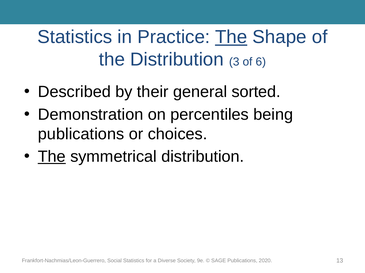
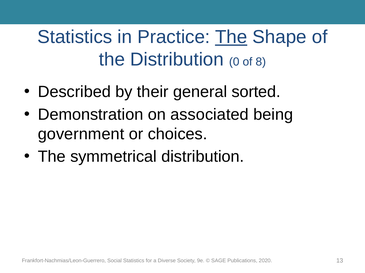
3: 3 -> 0 (234, 62)
6: 6 -> 8 (261, 62)
percentiles: percentiles -> associated (210, 115)
publications: publications -> government (81, 134)
The underline: present -> none (52, 157)
